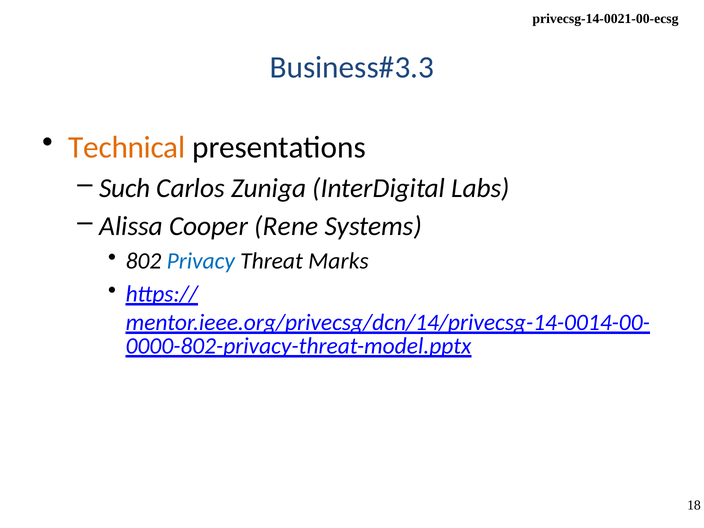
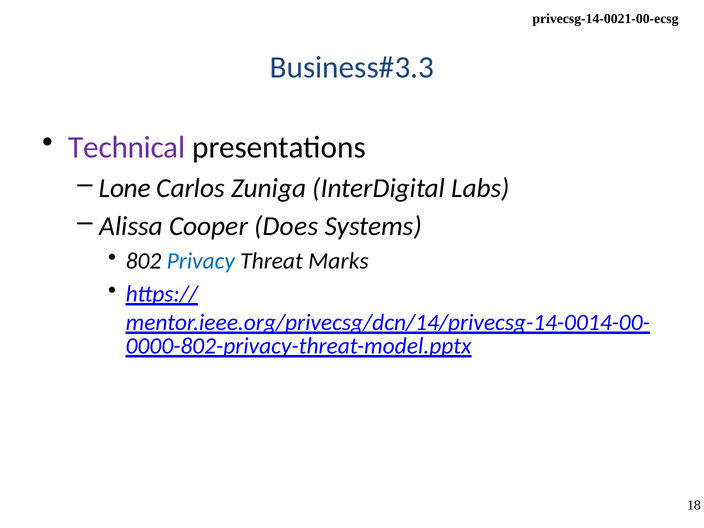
Technical colour: orange -> purple (127, 148)
Such: Such -> Lone (125, 188)
Rene: Rene -> Does (286, 226)
